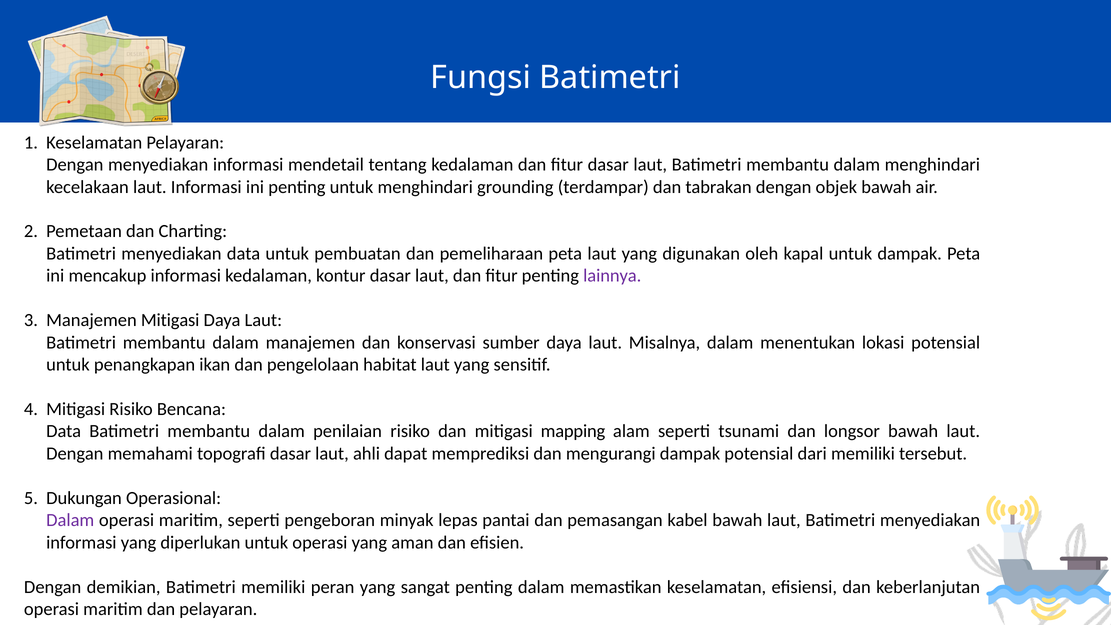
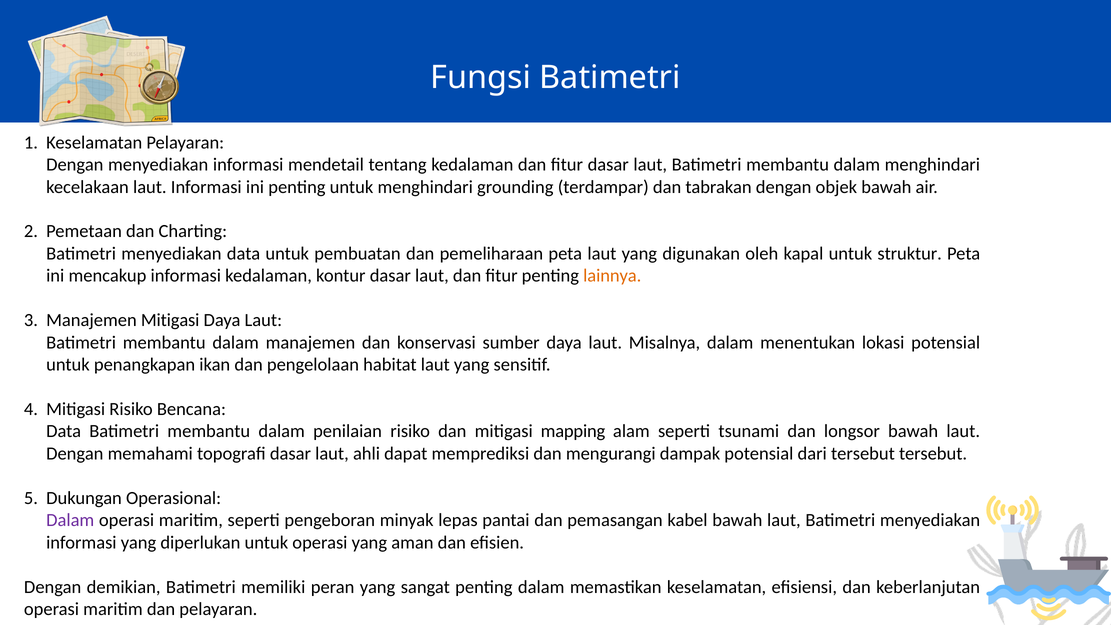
untuk dampak: dampak -> struktur (910, 254)
lainnya colour: purple -> orange (612, 276)
dari memiliki: memiliki -> tersebut (863, 454)
